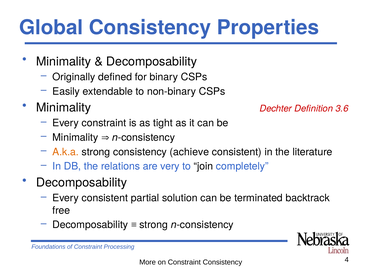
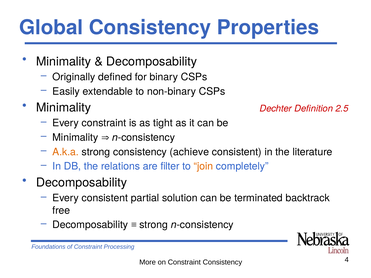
3.6: 3.6 -> 2.5 (342, 109)
very: very -> filter (170, 166)
join colour: black -> orange (203, 166)
